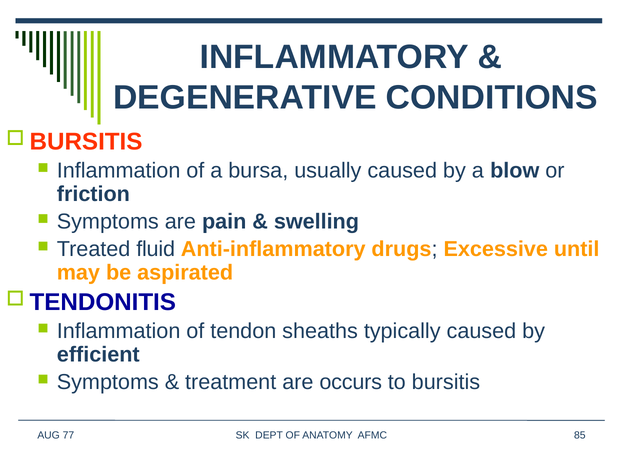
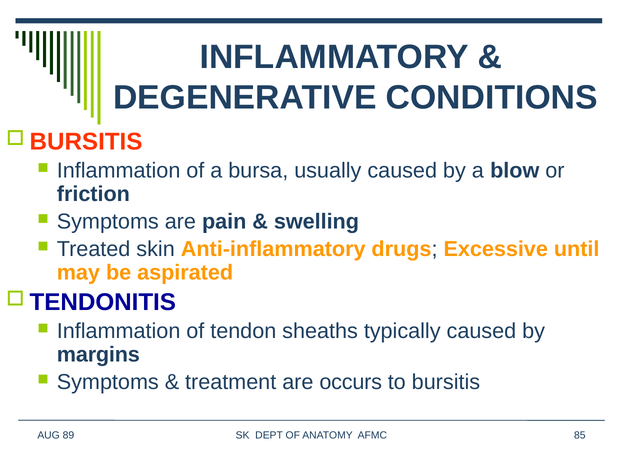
fluid: fluid -> skin (156, 249)
efficient: efficient -> margins (98, 355)
77: 77 -> 89 (68, 436)
